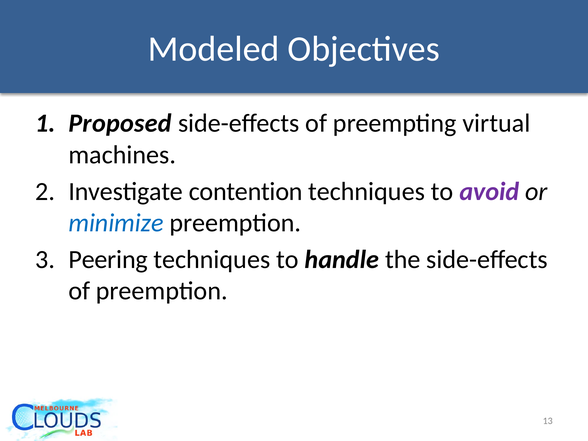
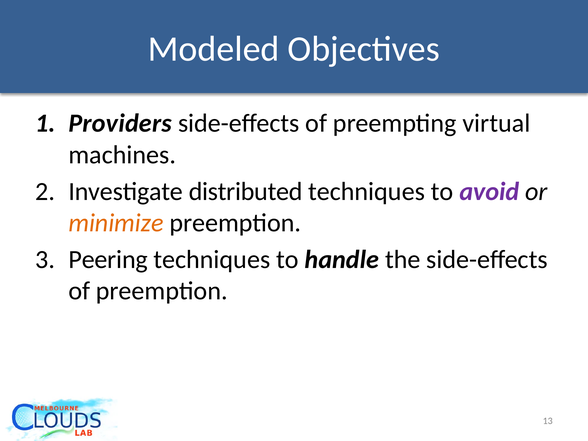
Proposed: Proposed -> Providers (120, 123)
contention: contention -> distributed (246, 191)
minimize colour: blue -> orange (116, 223)
